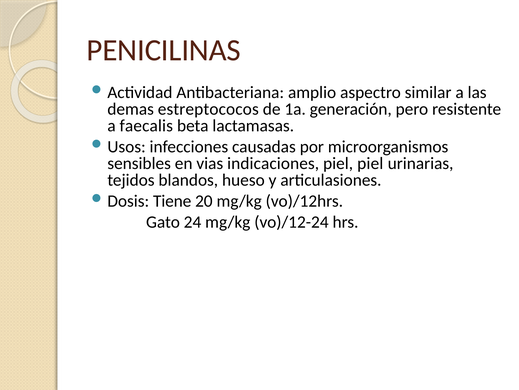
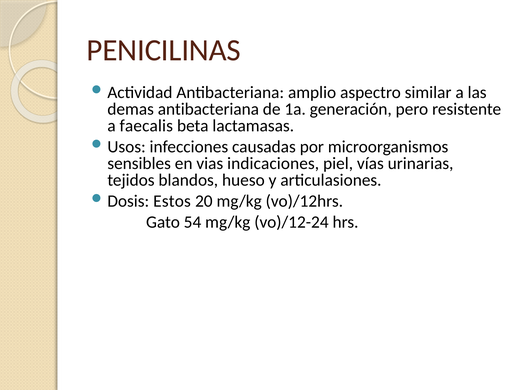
demas estreptococos: estreptococos -> antibacteriana (208, 109)
piel piel: piel -> vías (370, 163)
Tiene: Tiene -> Estos (172, 201)
24: 24 -> 54 (193, 222)
